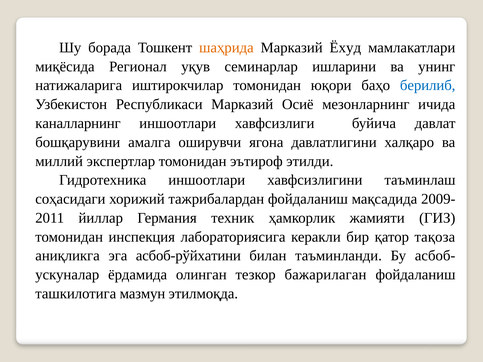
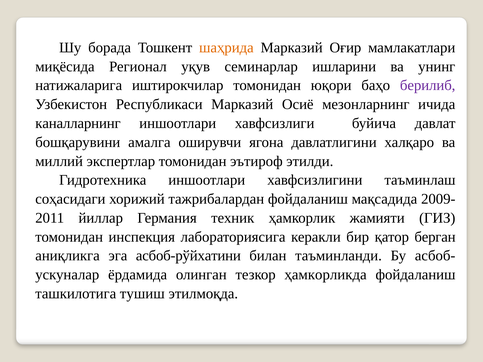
Ёхуд: Ёхуд -> Оғир (345, 48)
берилиб colour: blue -> purple (428, 86)
тақоза: тақоза -> берган (435, 237)
бажарилаган: бажарилаган -> ҳамкорликда (326, 275)
мазмун: мазмун -> тушиш (142, 294)
